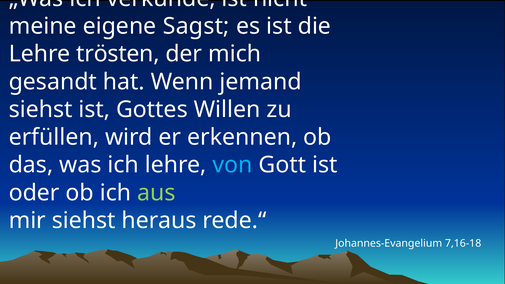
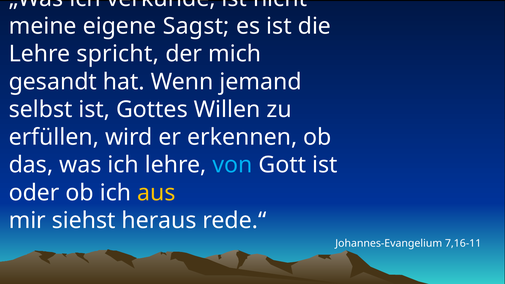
trösten: trösten -> spricht (118, 54)
siehst: siehst -> selbst (41, 109)
aus colour: light green -> yellow (156, 193)
7,16-18: 7,16-18 -> 7,16-11 (463, 243)
